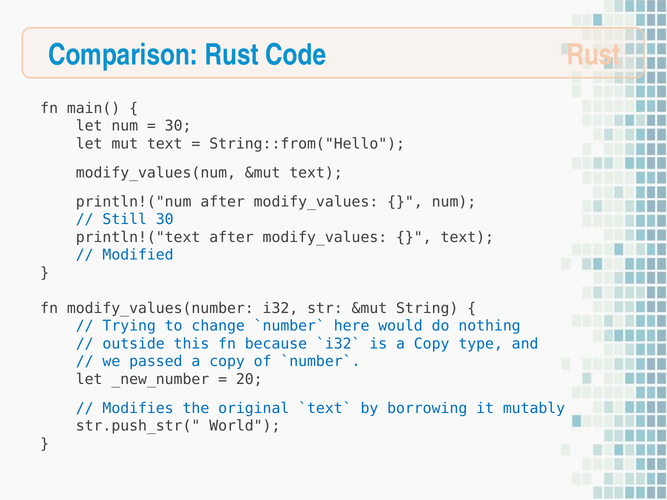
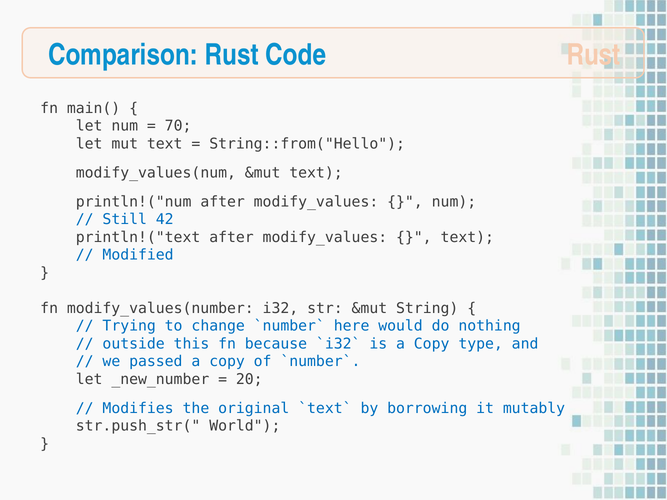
30: 30 -> 70 (178, 126)
Still 30: 30 -> 42 (165, 220)
